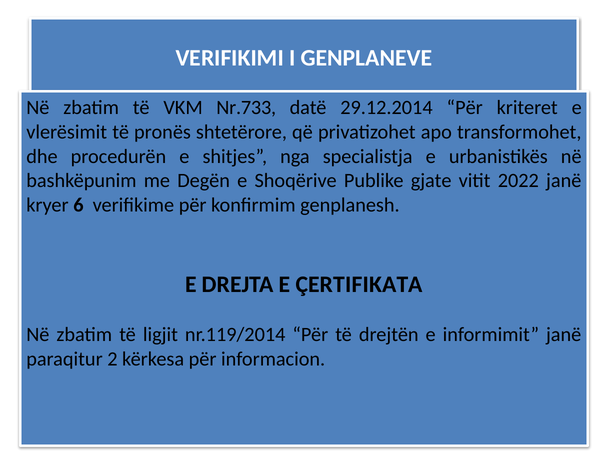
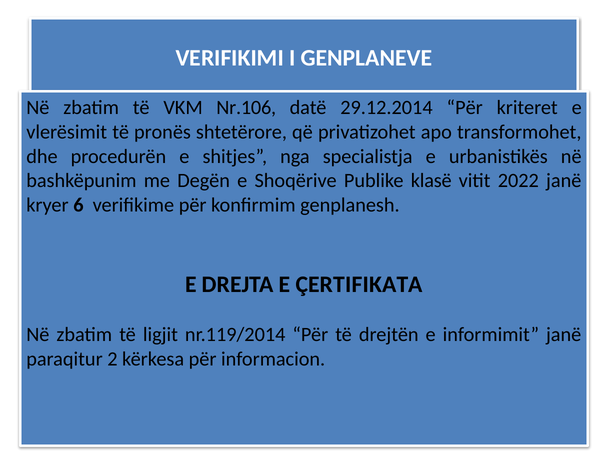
Nr.733: Nr.733 -> Nr.106 (246, 108)
gjate: gjate -> klasë (431, 181)
